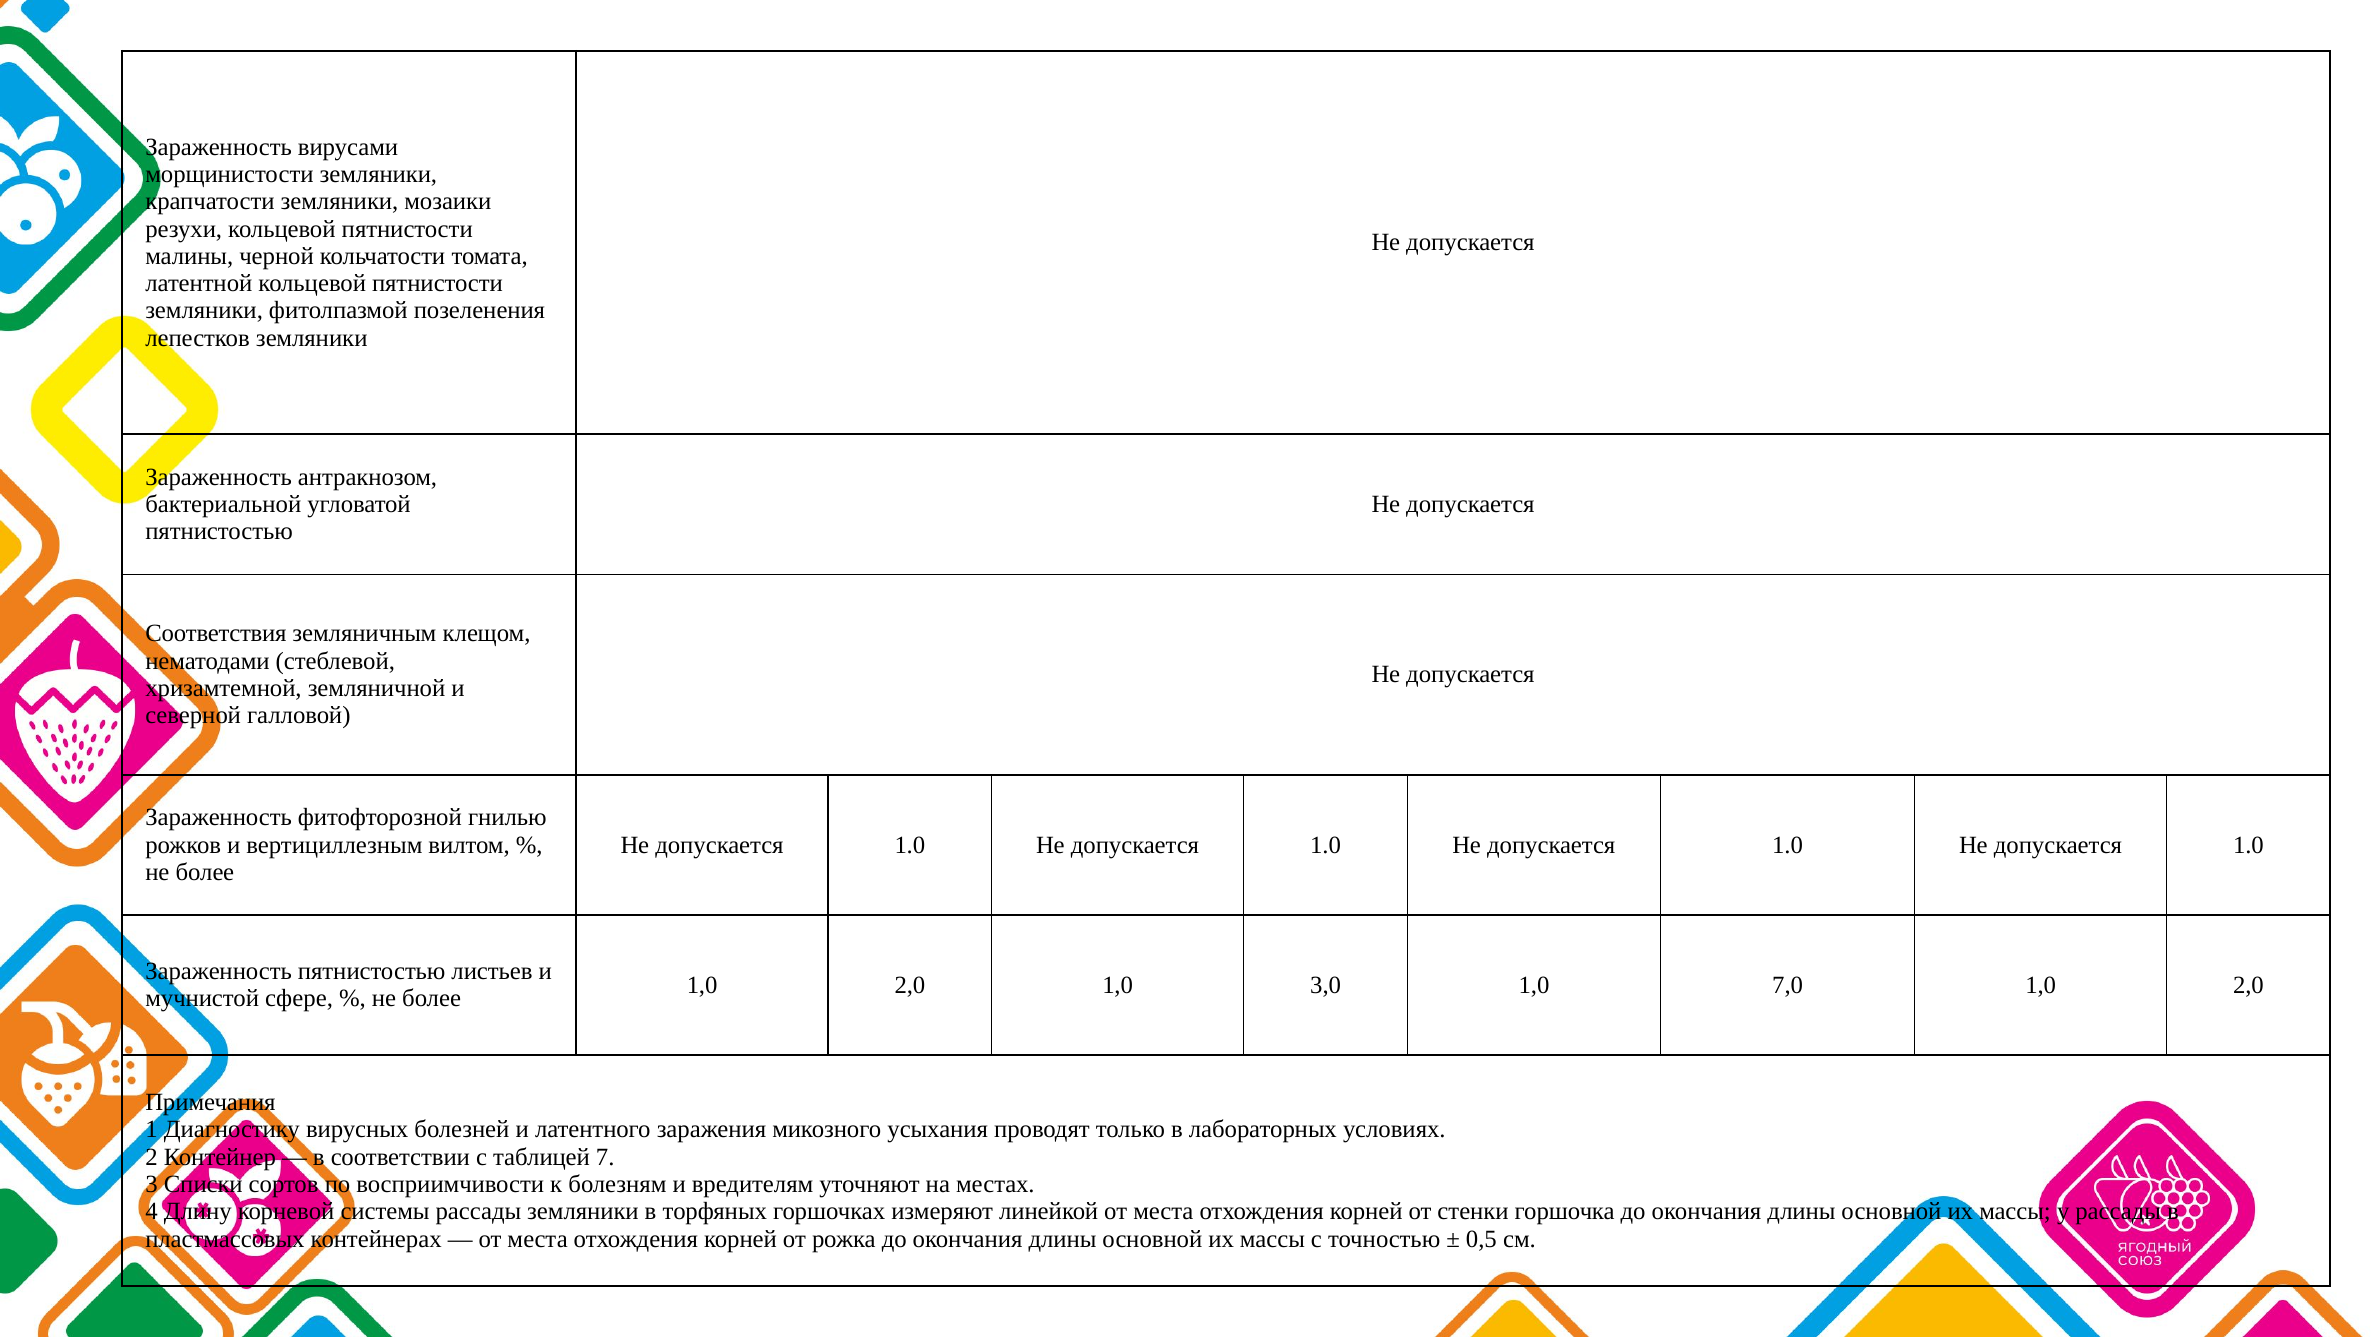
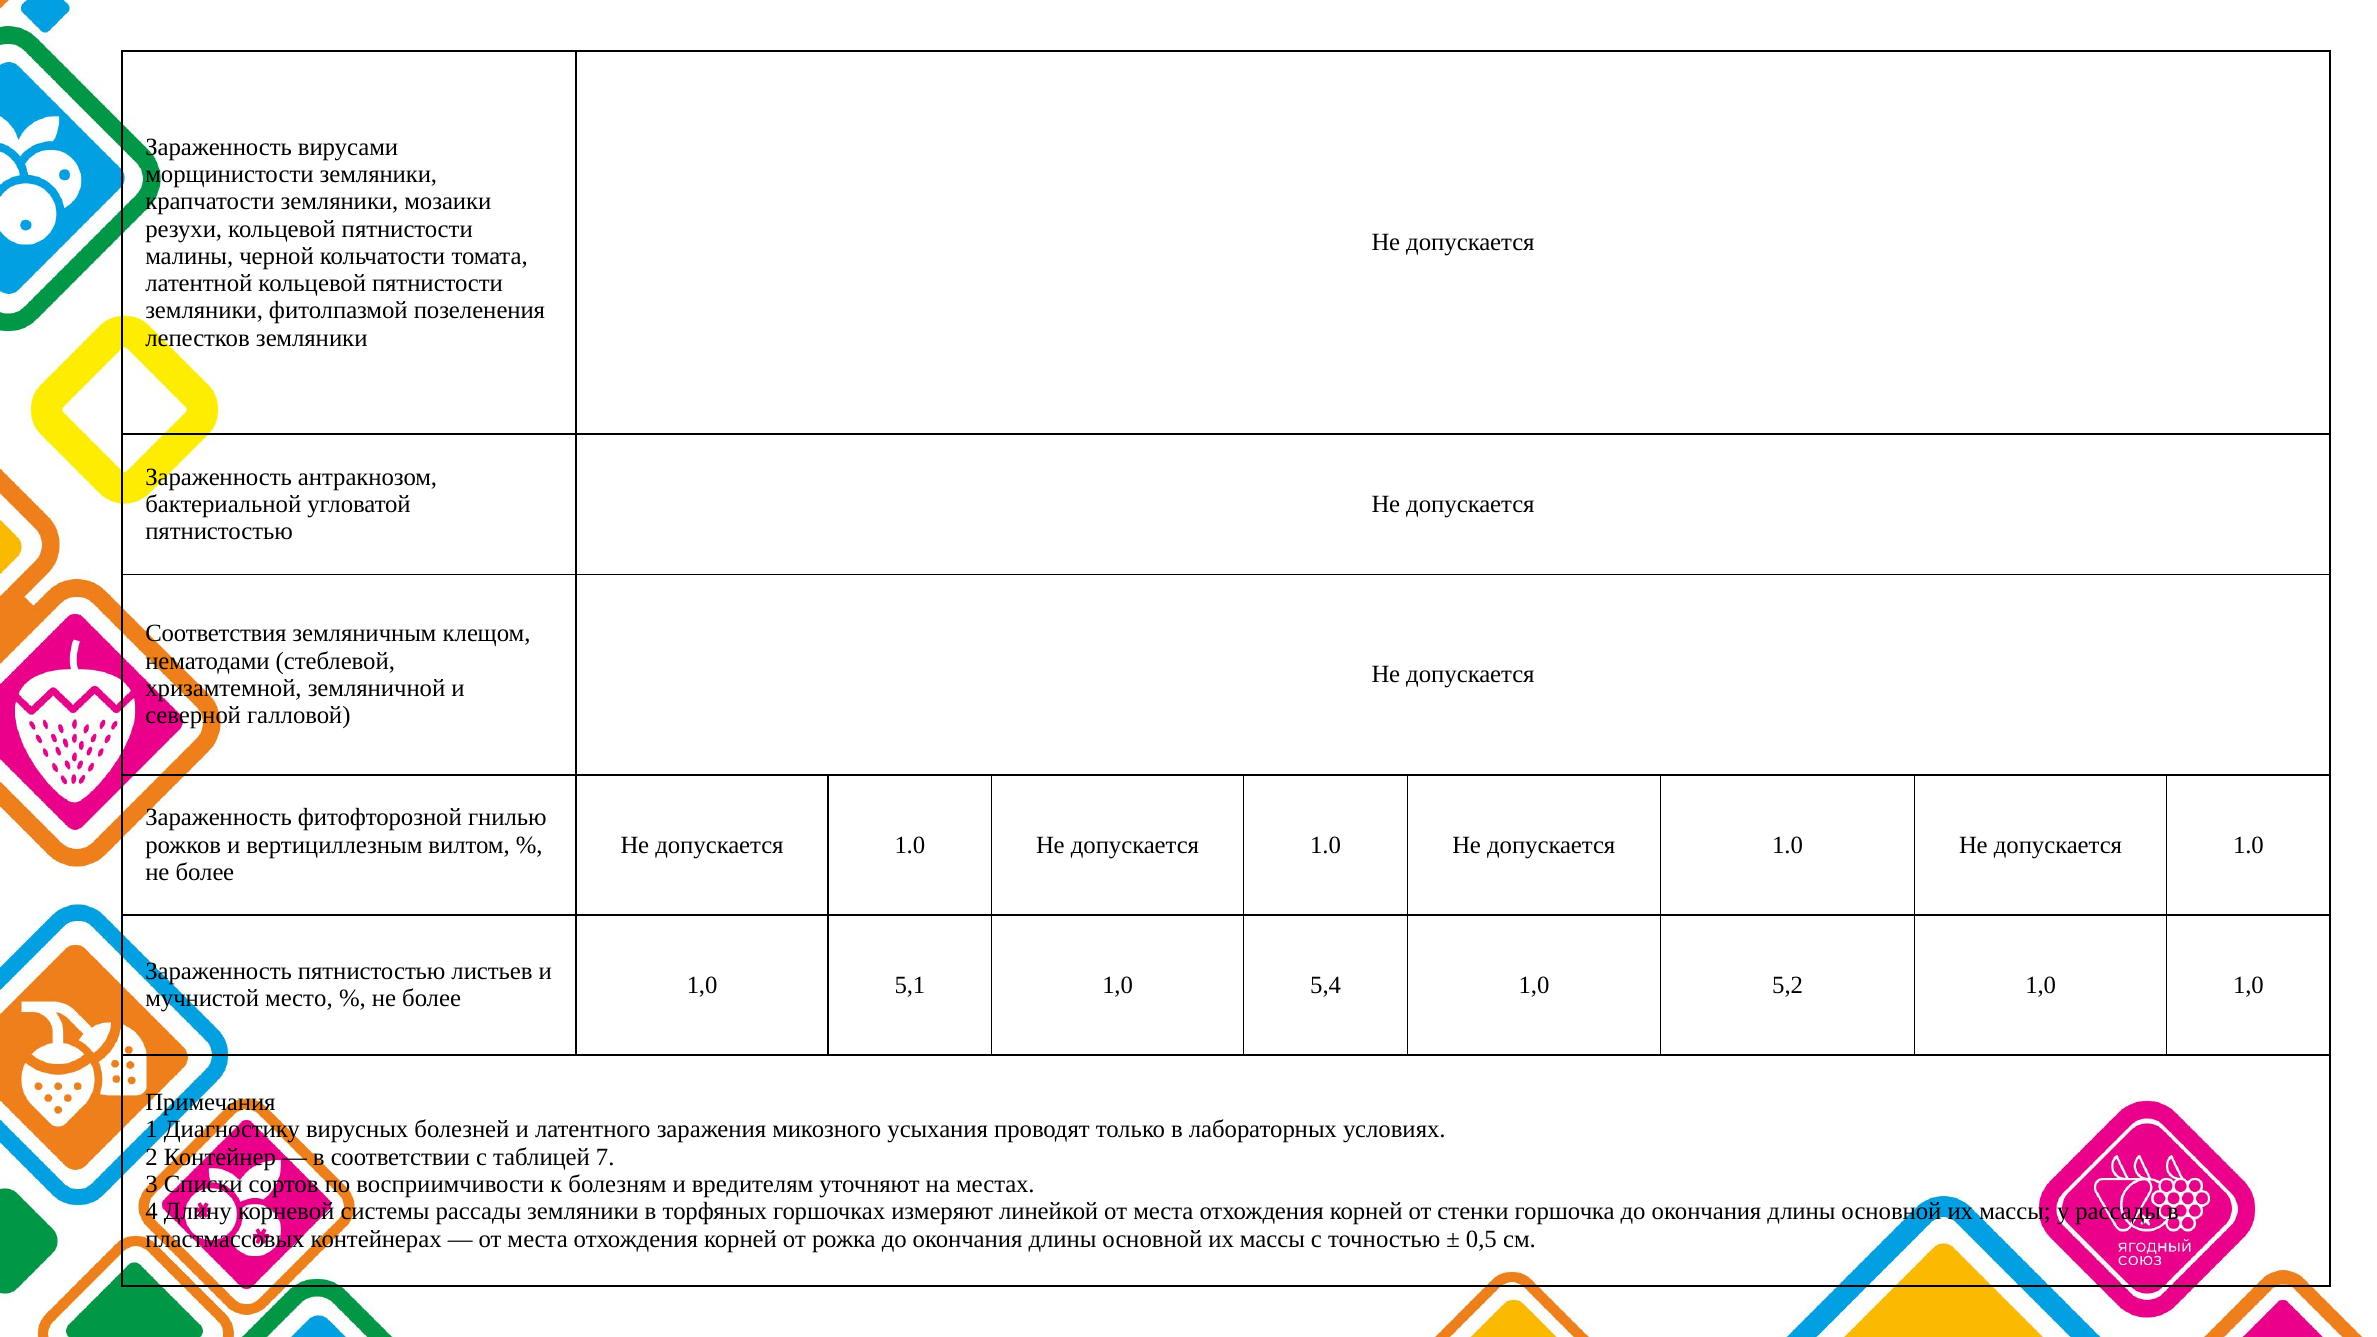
2,0: 2,0 -> 5,1 (910, 985)
3,0: 3,0 -> 5,4 (1326, 985)
7,0: 7,0 -> 5,2 (1788, 985)
2,0: 2,0 -> 1,0 (2248, 985)
сфере: сфере -> место (299, 999)
